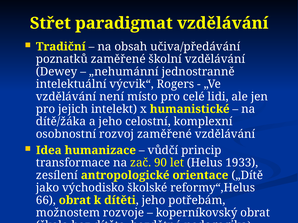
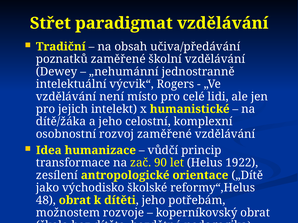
1933: 1933 -> 1922 (242, 163)
66: 66 -> 48 (46, 201)
